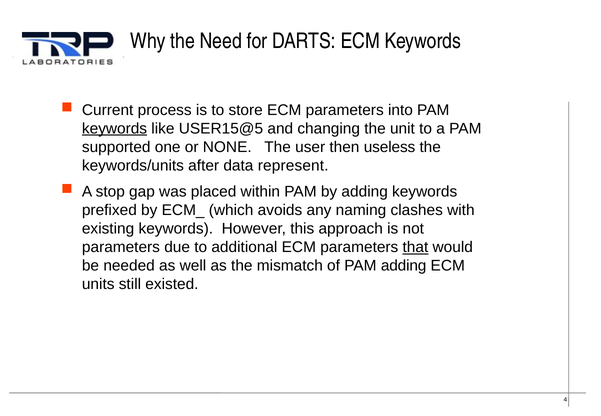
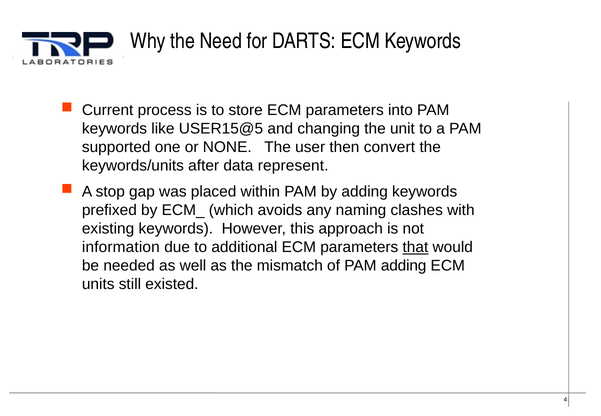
keywords underline: present -> none (115, 129)
useless: useless -> convert (389, 147)
parameters: parameters -> information (121, 247)
